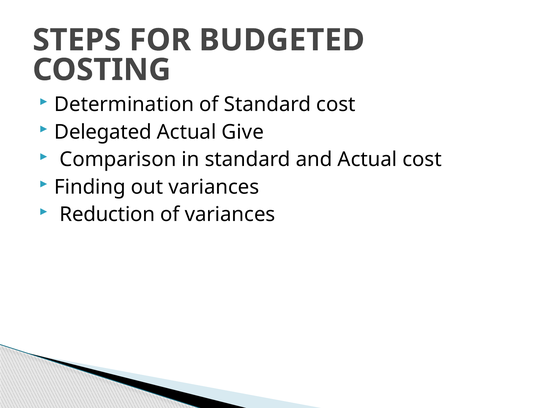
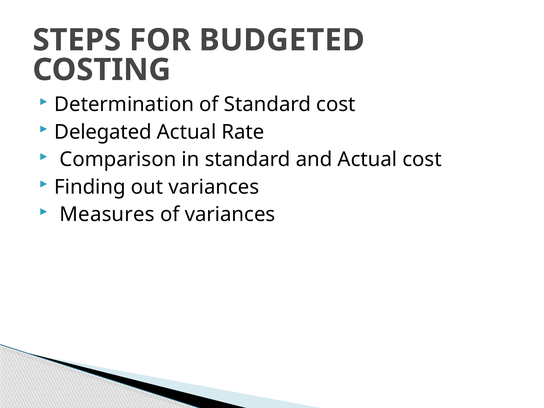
Give: Give -> Rate (243, 132)
Reduction: Reduction -> Measures (107, 215)
